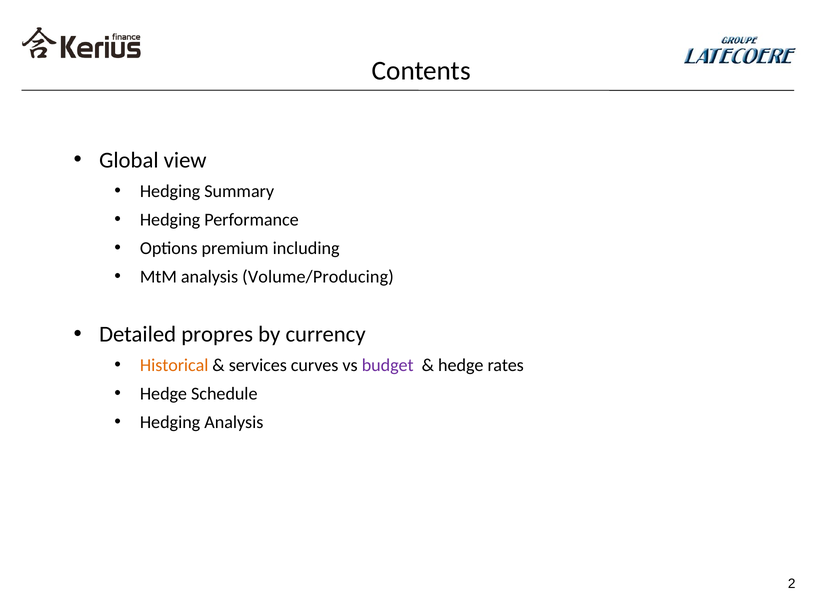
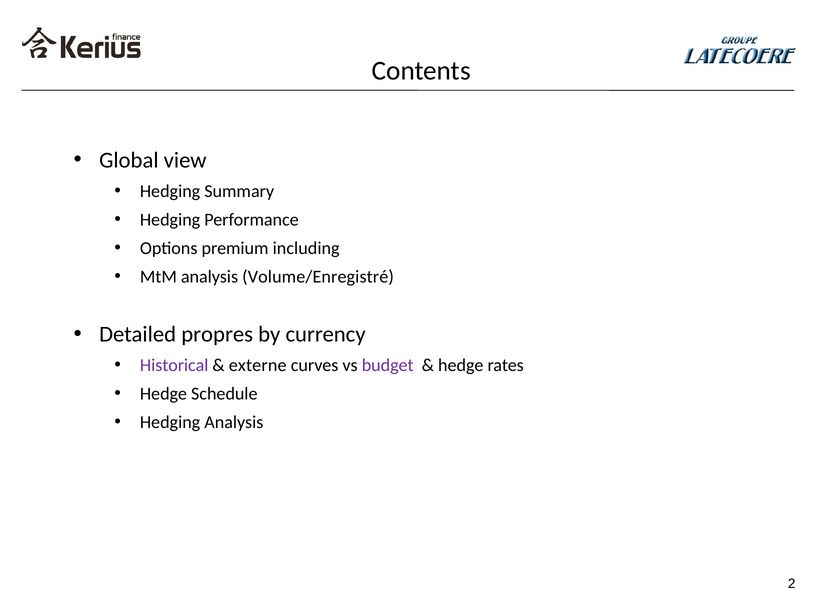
Volume/Producing: Volume/Producing -> Volume/Enregistré (318, 277)
Historical colour: orange -> purple (174, 365)
services: services -> externe (258, 365)
